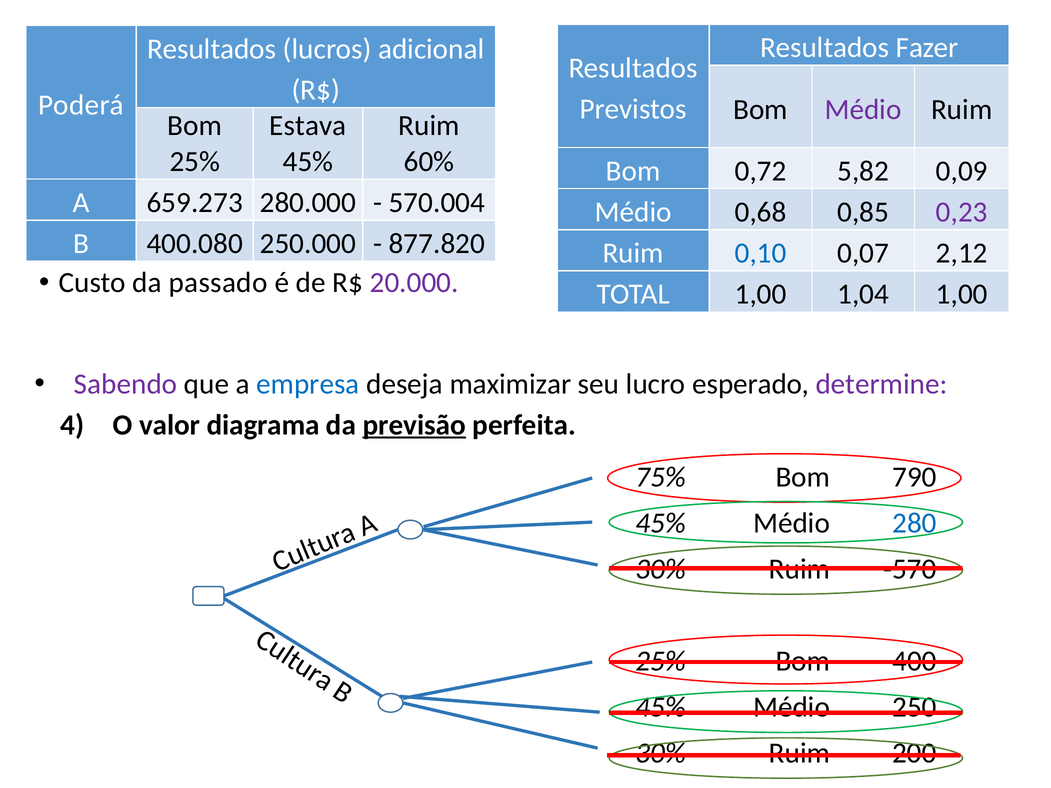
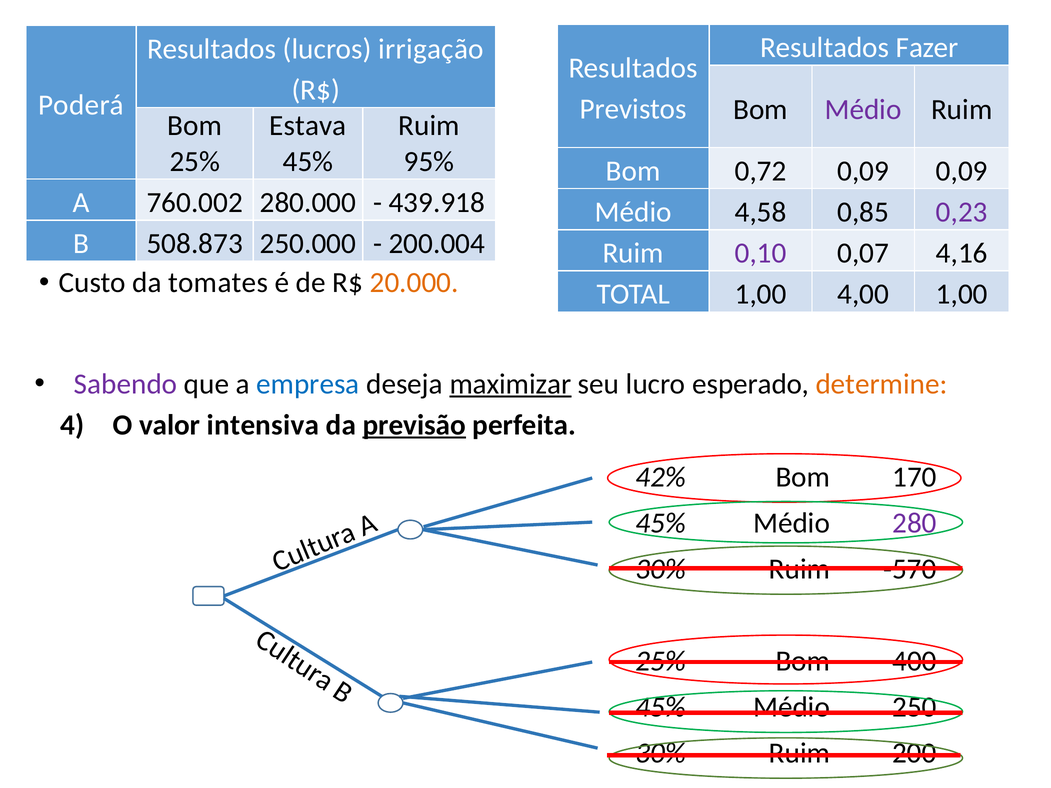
adicional: adicional -> irrigação (431, 49)
60%: 60% -> 95% (429, 162)
0,72 5,82: 5,82 -> 0,09 (863, 171)
659.273: 659.273 -> 760.002 (195, 203)
570.004: 570.004 -> 439.918 (437, 203)
0,68: 0,68 -> 4,58 (761, 212)
400.080: 400.080 -> 508.873 (195, 244)
877.820: 877.820 -> 200.004 (437, 244)
0,10 colour: blue -> purple (761, 253)
2,12: 2,12 -> 4,16 (962, 253)
passado: passado -> tomates (218, 283)
20.000 colour: purple -> orange (414, 283)
1,04: 1,04 -> 4,00 (863, 294)
maximizar underline: none -> present (510, 384)
determine colour: purple -> orange (882, 384)
diagrama: diagrama -> intensiva (263, 425)
75%: 75% -> 42% (661, 477)
790: 790 -> 170 (915, 477)
280 colour: blue -> purple (915, 523)
